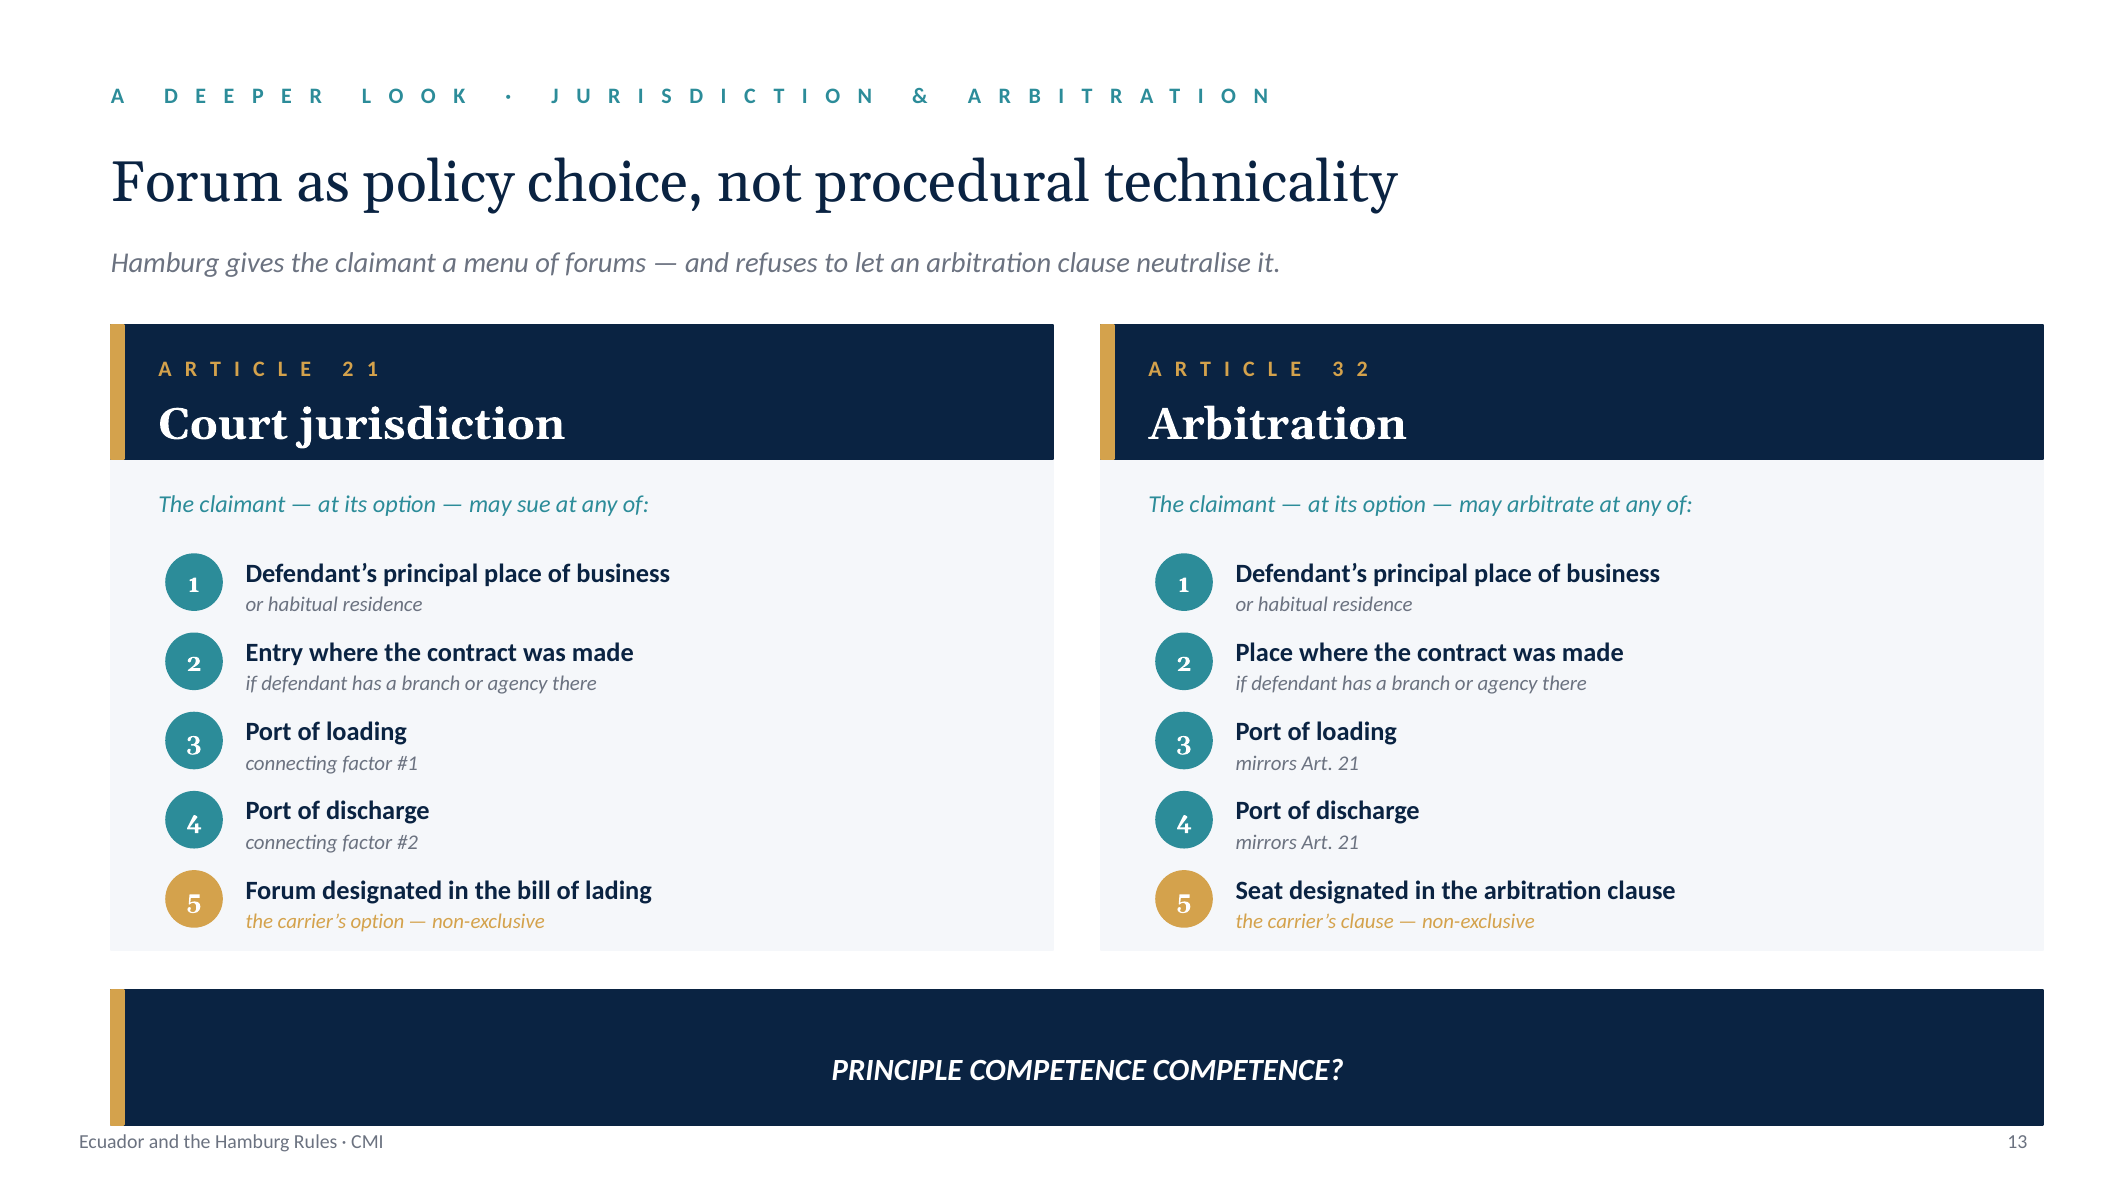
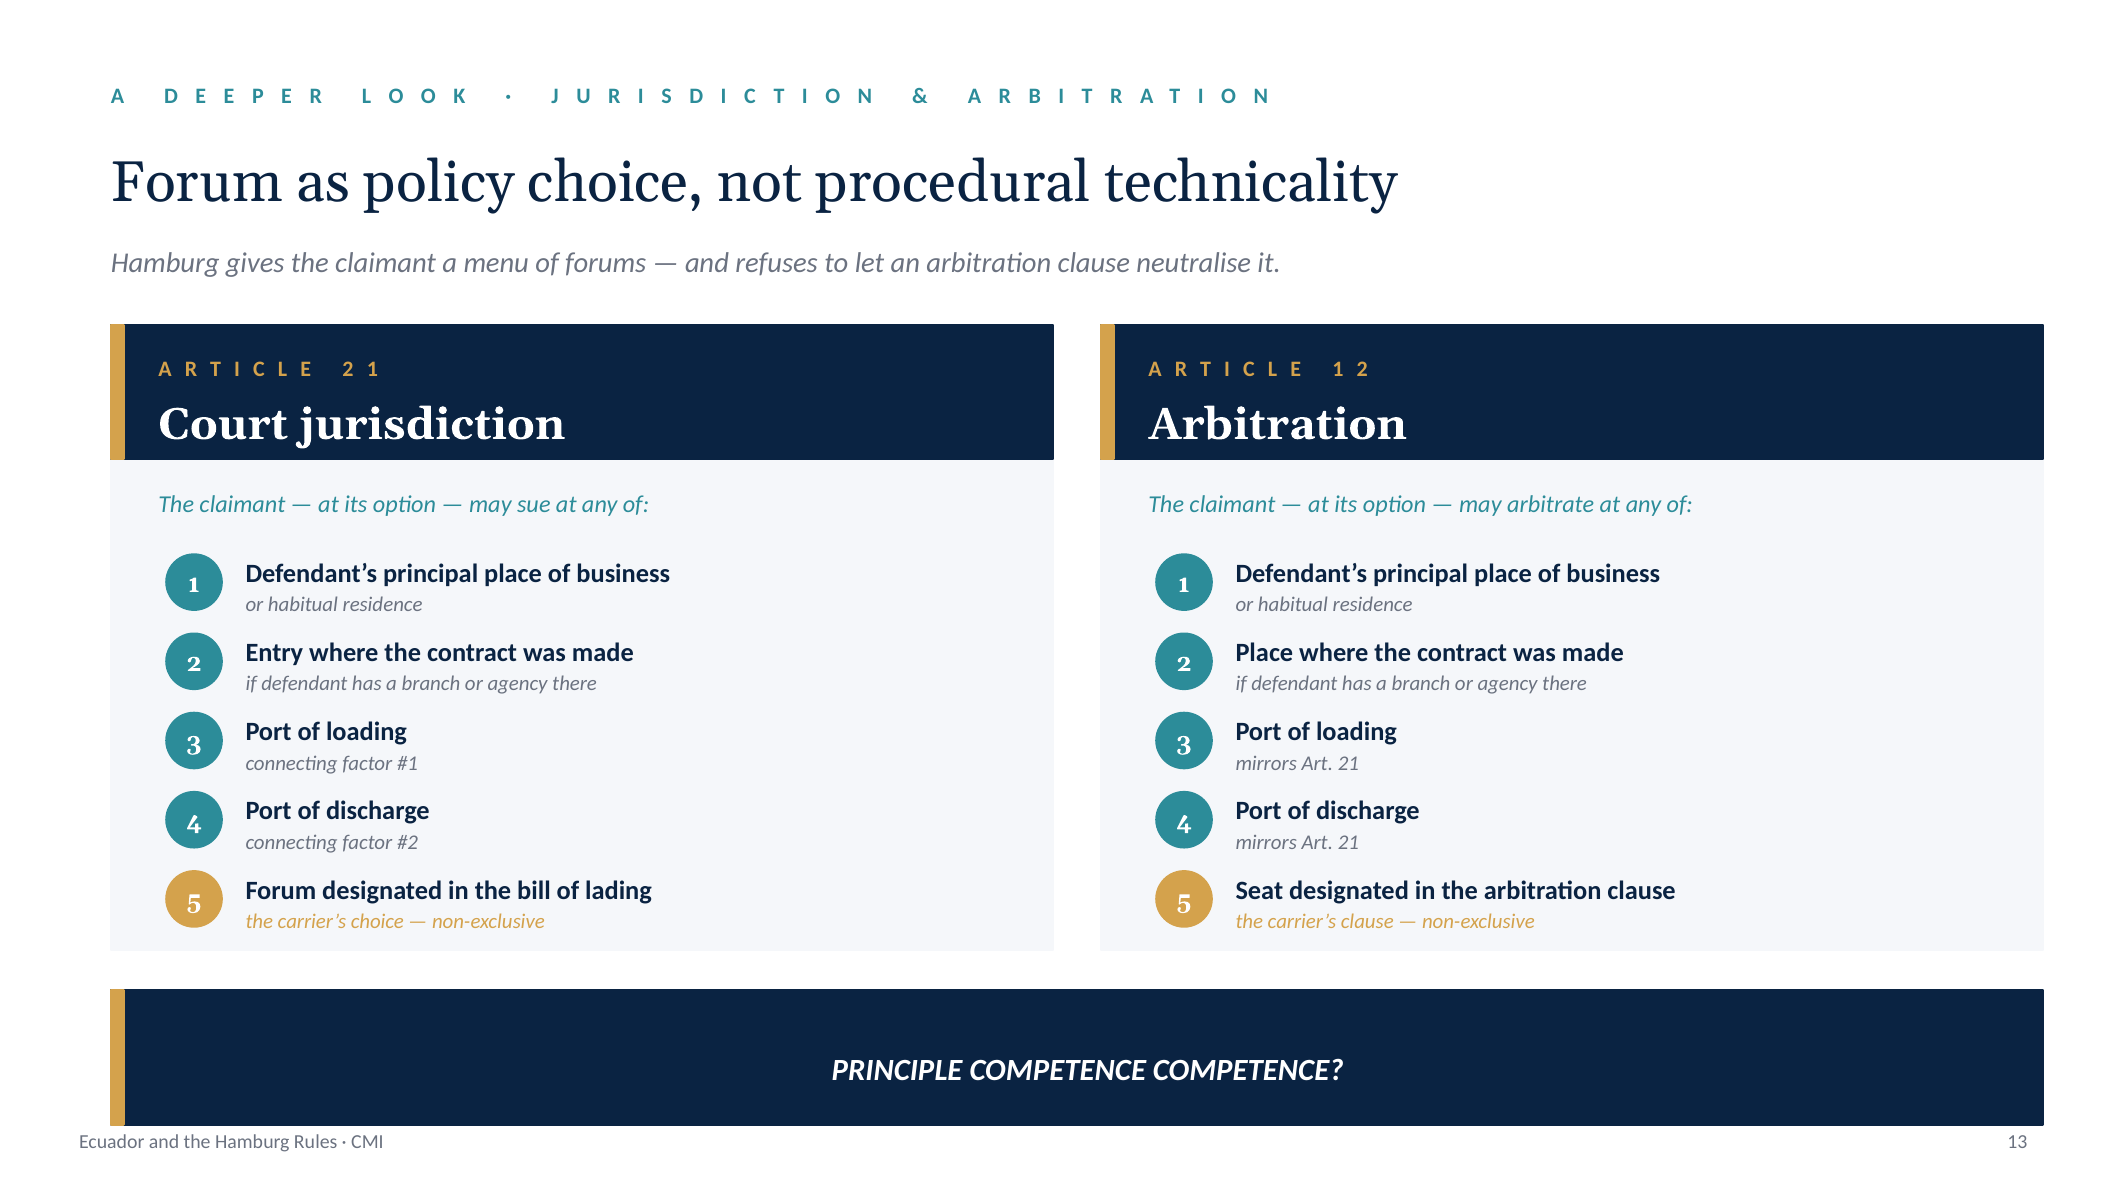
3: 3 -> 1 (1338, 369)
carrier’s option: option -> choice (377, 922)
